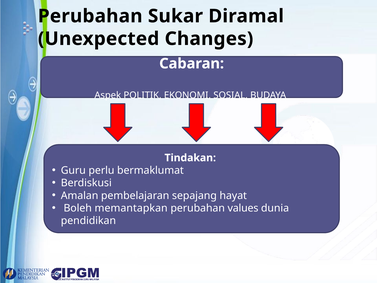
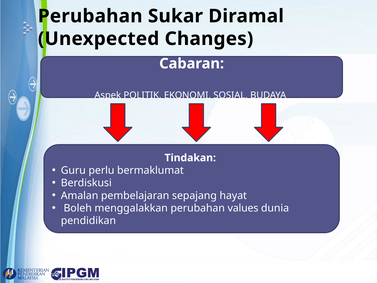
memantapkan: memantapkan -> menggalakkan (131, 208)
